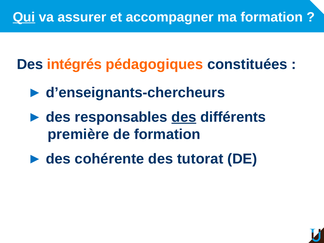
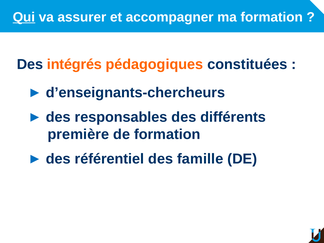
des underline: present -> none (184, 117)
cohérente: cohérente -> référentiel (109, 159)
tutorat: tutorat -> famille (200, 159)
